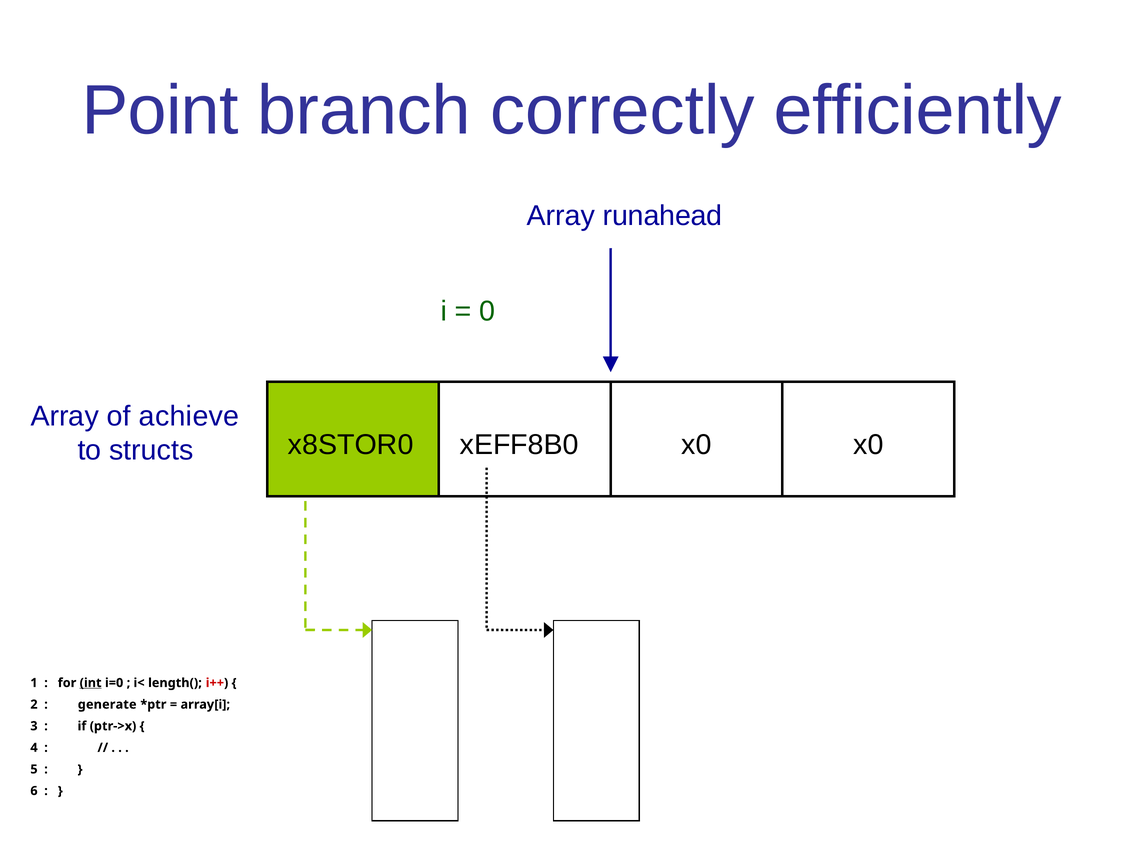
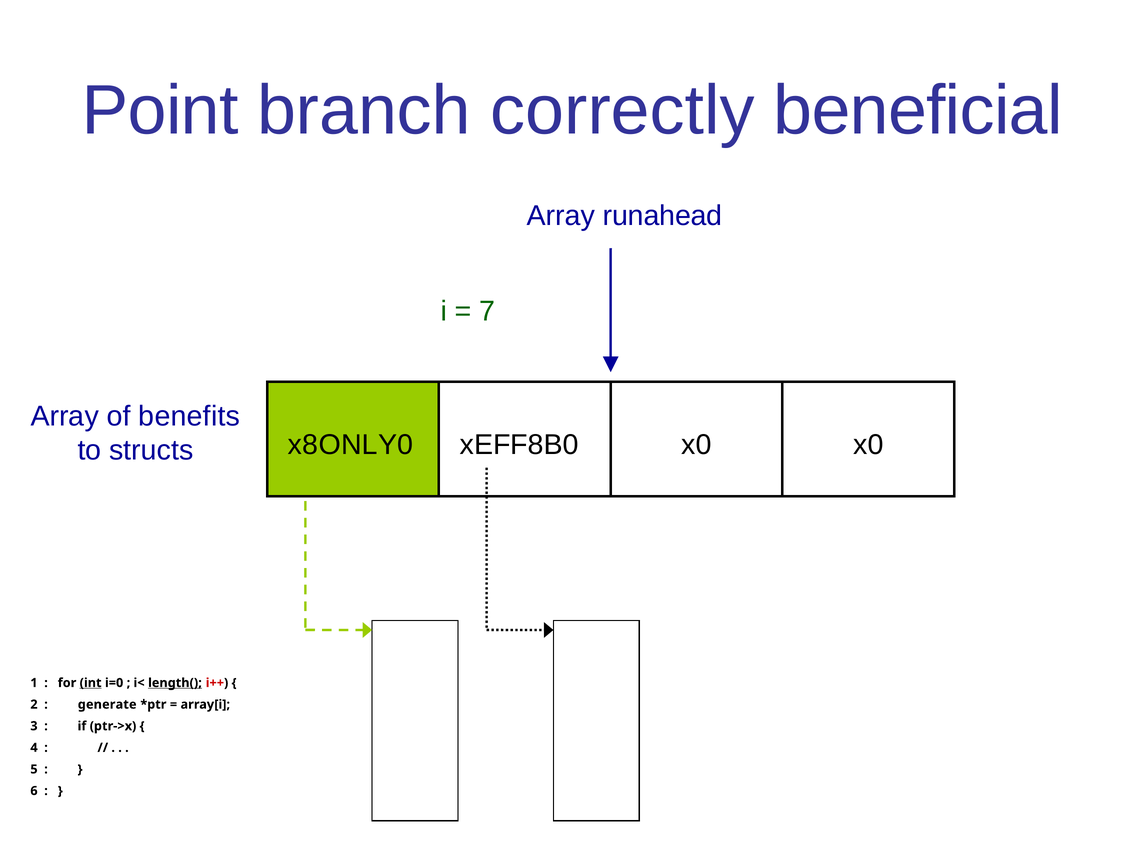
efficiently: efficiently -> beneficial (918, 111)
0: 0 -> 7 (487, 311)
achieve: achieve -> benefits (189, 416)
x8STOR0: x8STOR0 -> x8ONLY0 (351, 445)
length( underline: none -> present (175, 683)
